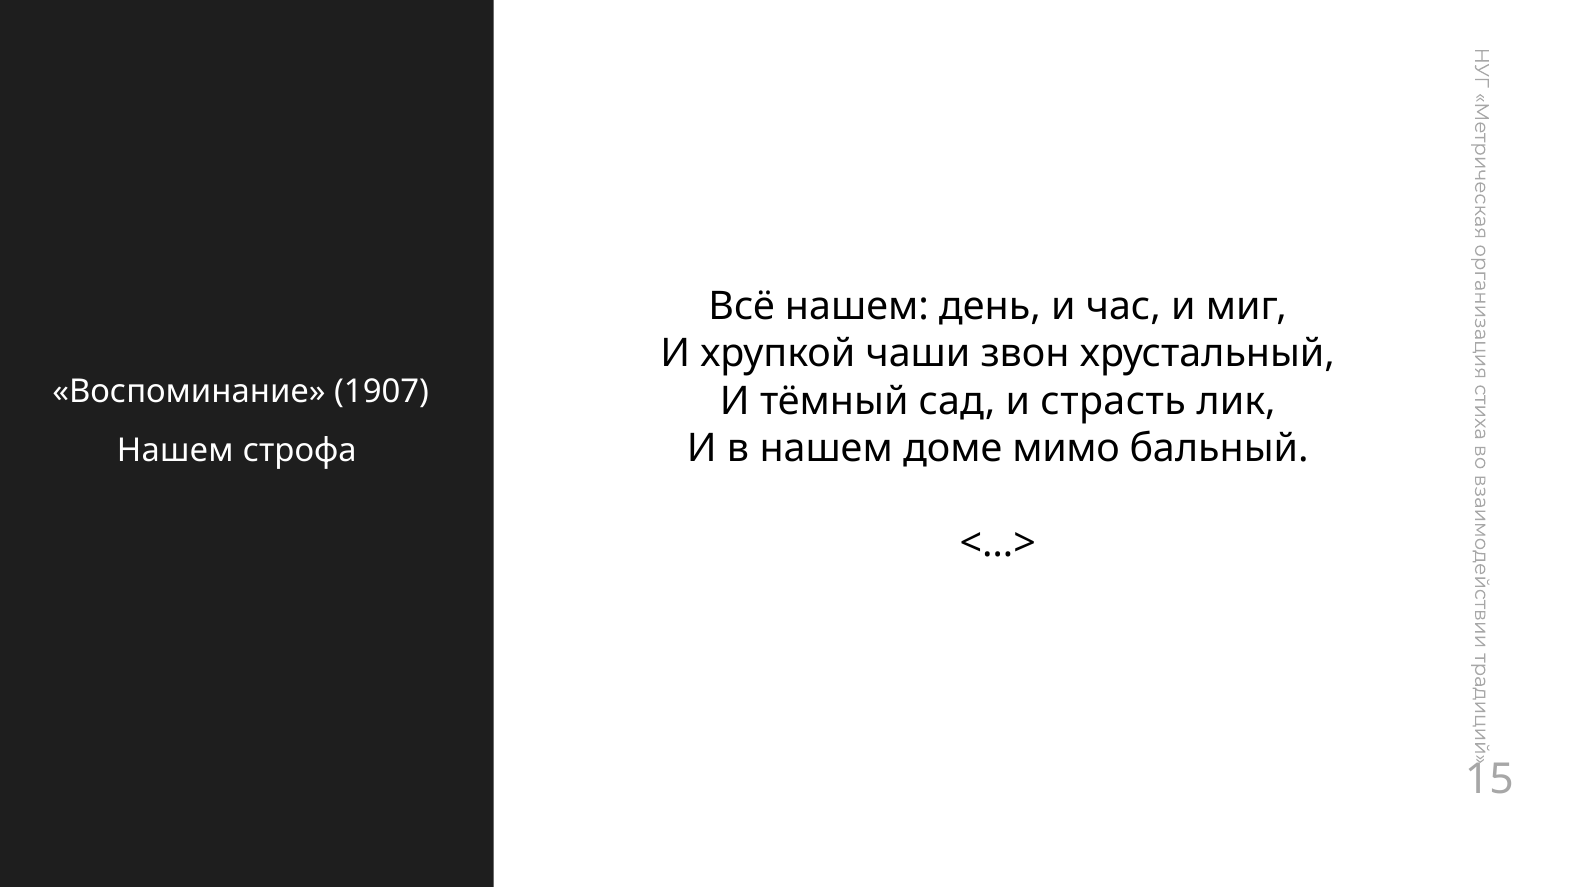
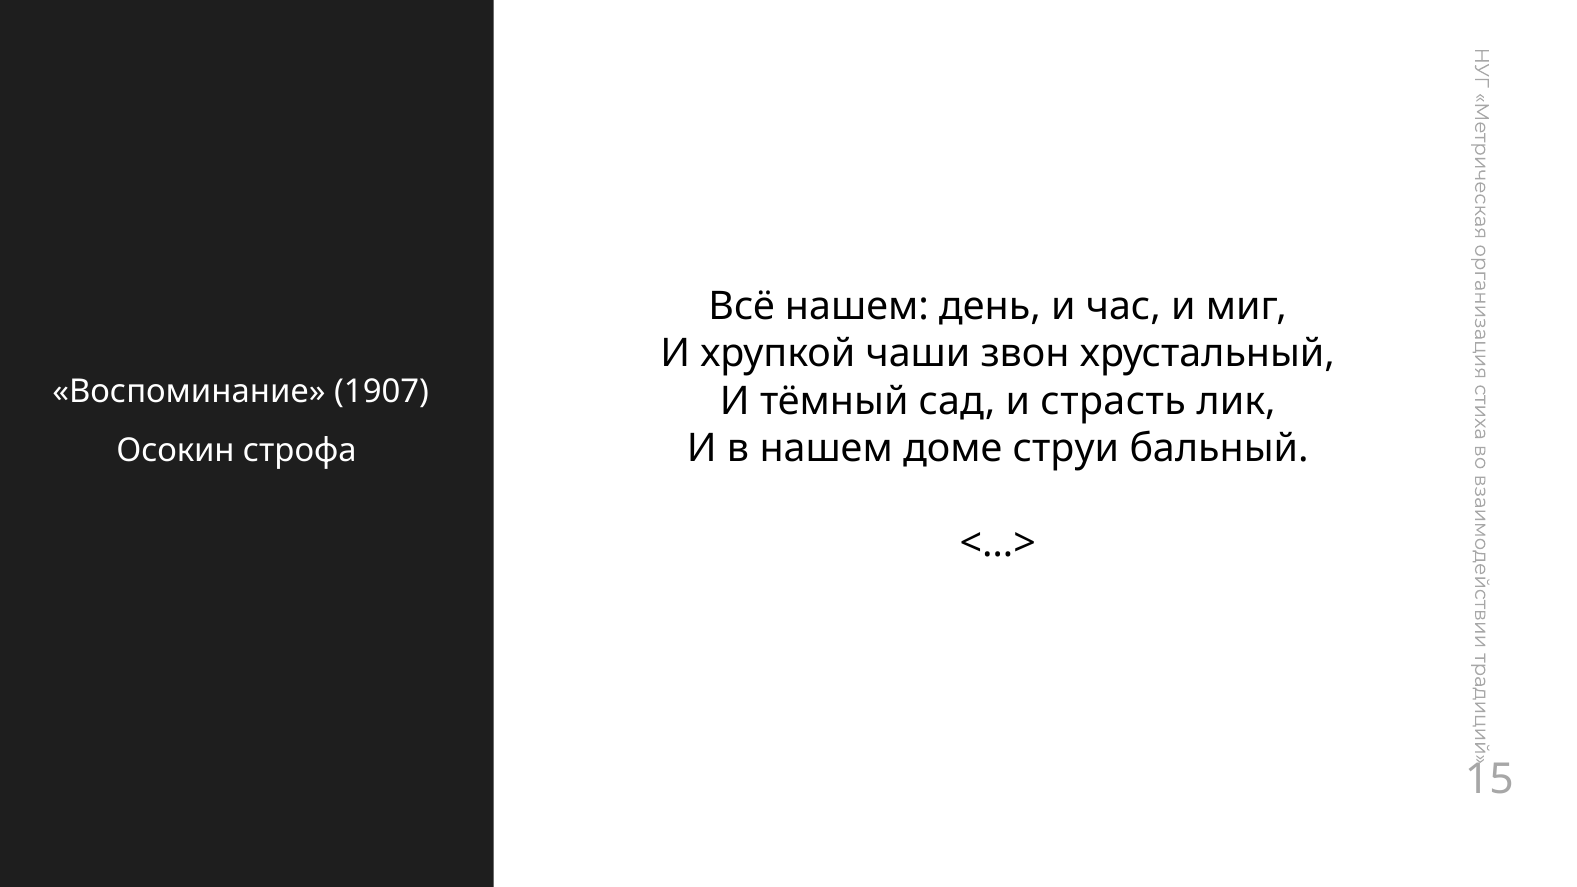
мимо: мимо -> струи (1066, 449)
Нашем: Нашем -> Осокин (175, 451)
